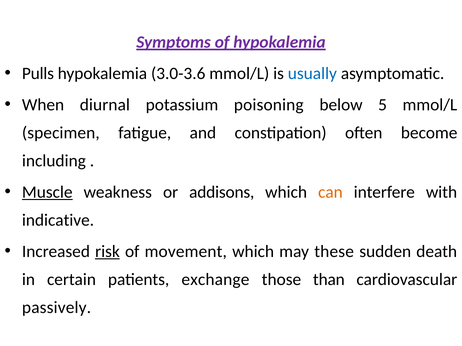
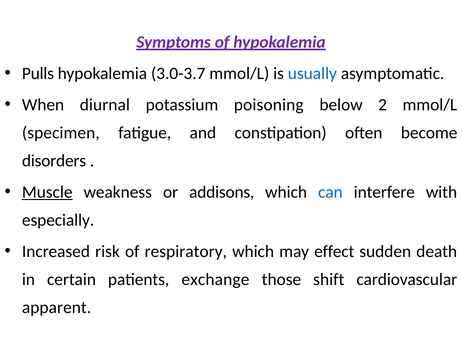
3.0-3.6: 3.0-3.6 -> 3.0-3.7 (178, 73)
5: 5 -> 2 (383, 105)
including: including -> disorders (54, 161)
can colour: orange -> blue (330, 192)
indicative: indicative -> especially (58, 220)
risk underline: present -> none (107, 252)
movement: movement -> respiratory (186, 252)
these: these -> effect (334, 252)
than: than -> shift (329, 280)
passively: passively -> apparent (57, 308)
